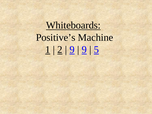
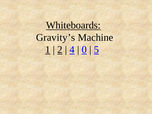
Positive’s: Positive’s -> Gravity’s (56, 37)
9: 9 -> 4 (72, 50)
9: 9 -> 0 (84, 50)
